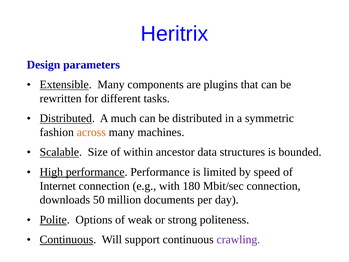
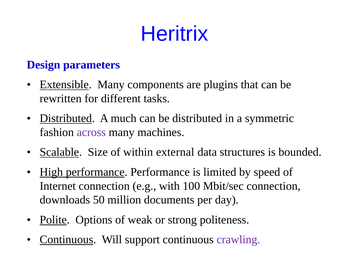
across colour: orange -> purple (91, 132)
ancestor: ancestor -> external (175, 152)
180: 180 -> 100 (191, 186)
